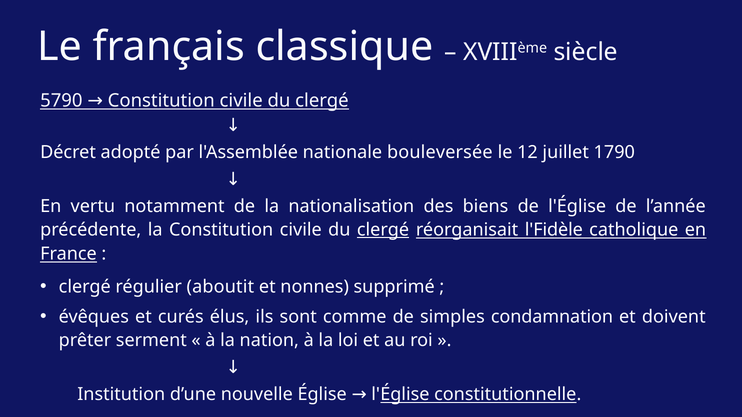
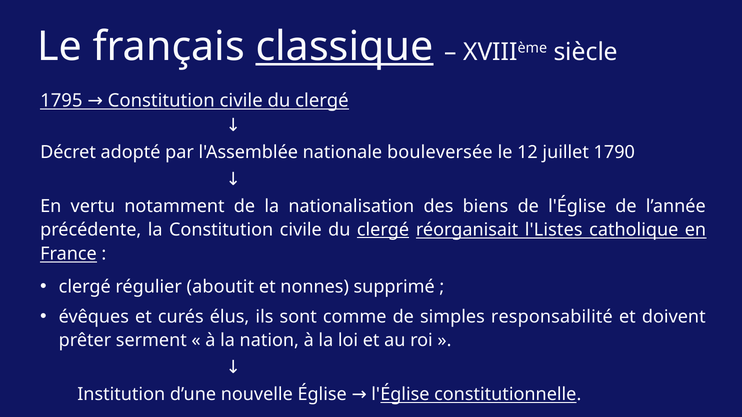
classique underline: none -> present (344, 47)
5790: 5790 -> 1795 (61, 101)
l'Fidèle: l'Fidèle -> l'Listes (554, 230)
condamnation: condamnation -> responsabilité (552, 317)
